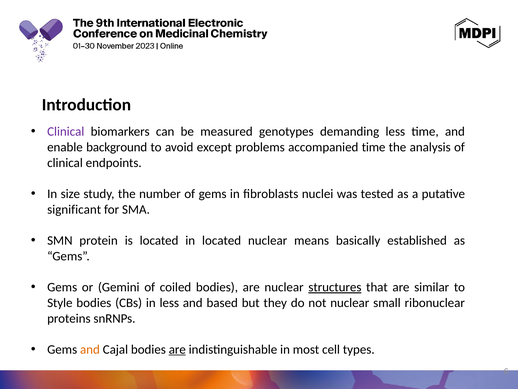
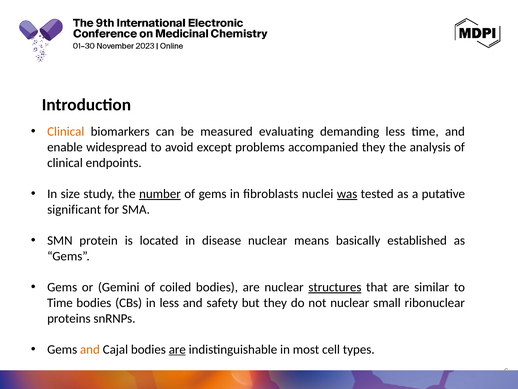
Clinical colour: purple -> orange (66, 132)
genotypes: genotypes -> evaluating (286, 132)
background: background -> widespread (117, 147)
accompanied time: time -> they (374, 147)
number underline: none -> present (160, 194)
was underline: none -> present (347, 194)
in located: located -> disease (222, 240)
Style: Style -> Time (60, 302)
based: based -> safety (222, 302)
